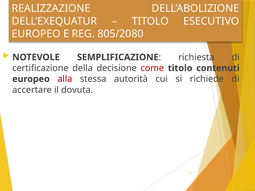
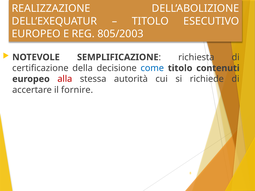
805/2080: 805/2080 -> 805/2003 (120, 34)
come colour: red -> blue (152, 68)
dovuta: dovuta -> fornire (77, 90)
